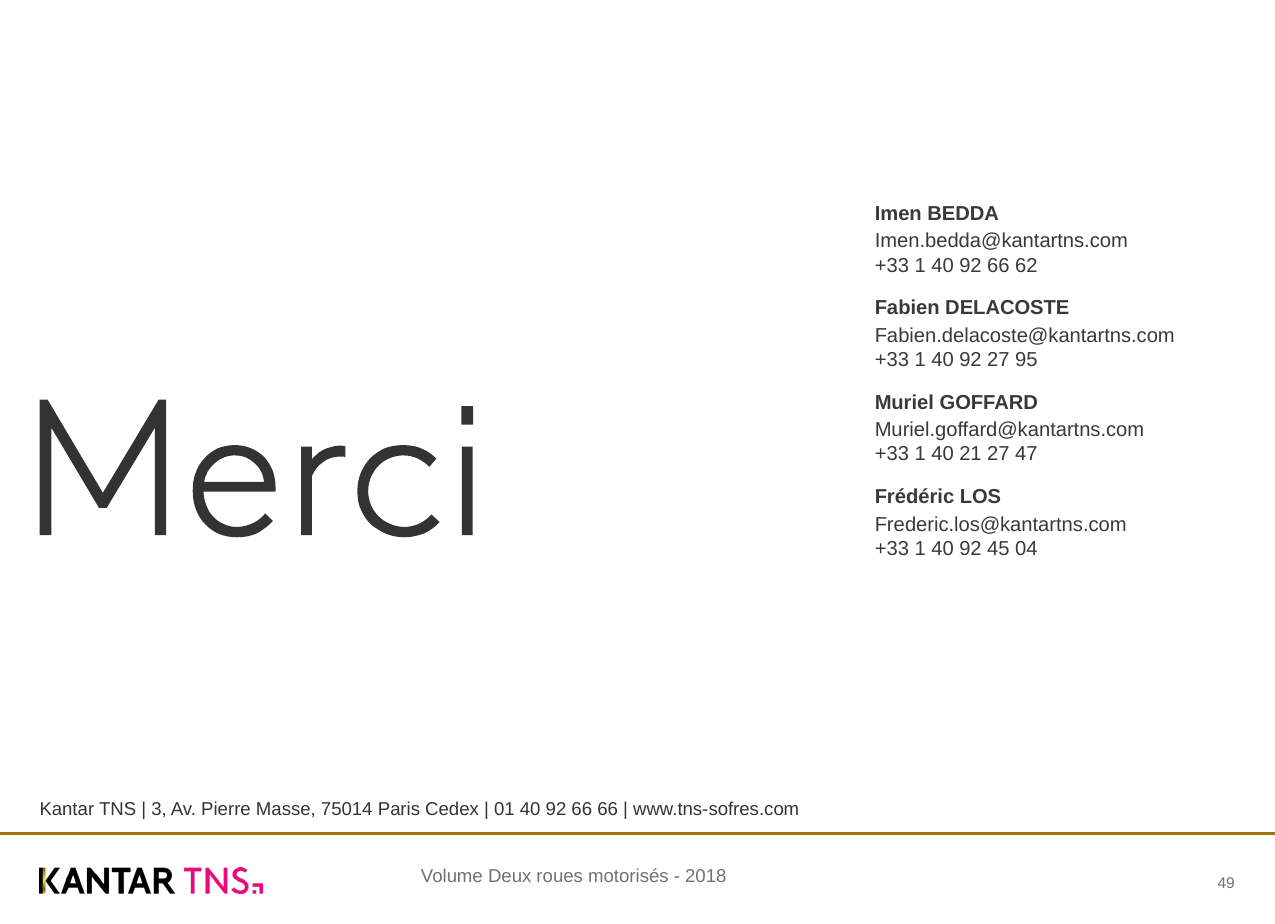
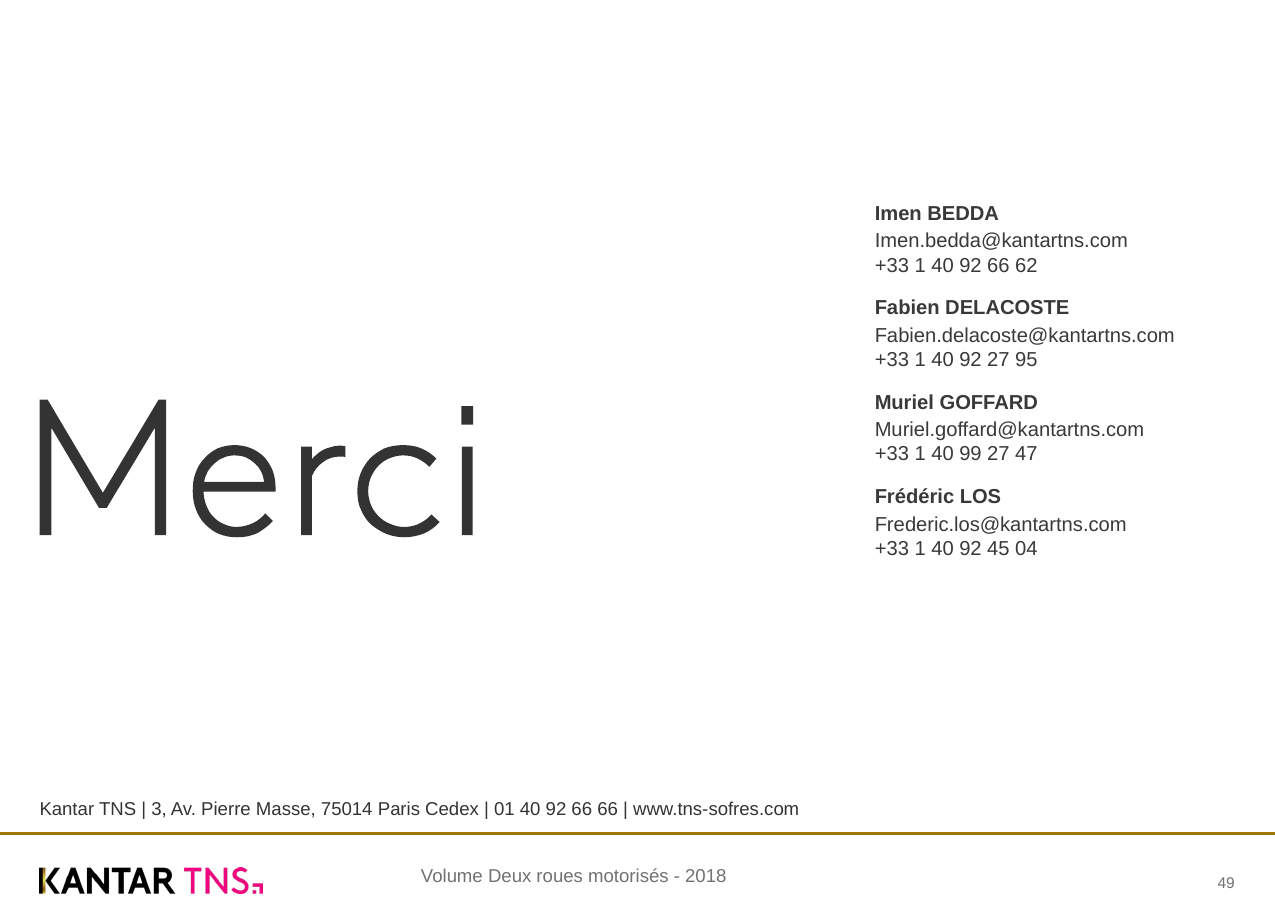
21: 21 -> 99 (970, 454)
